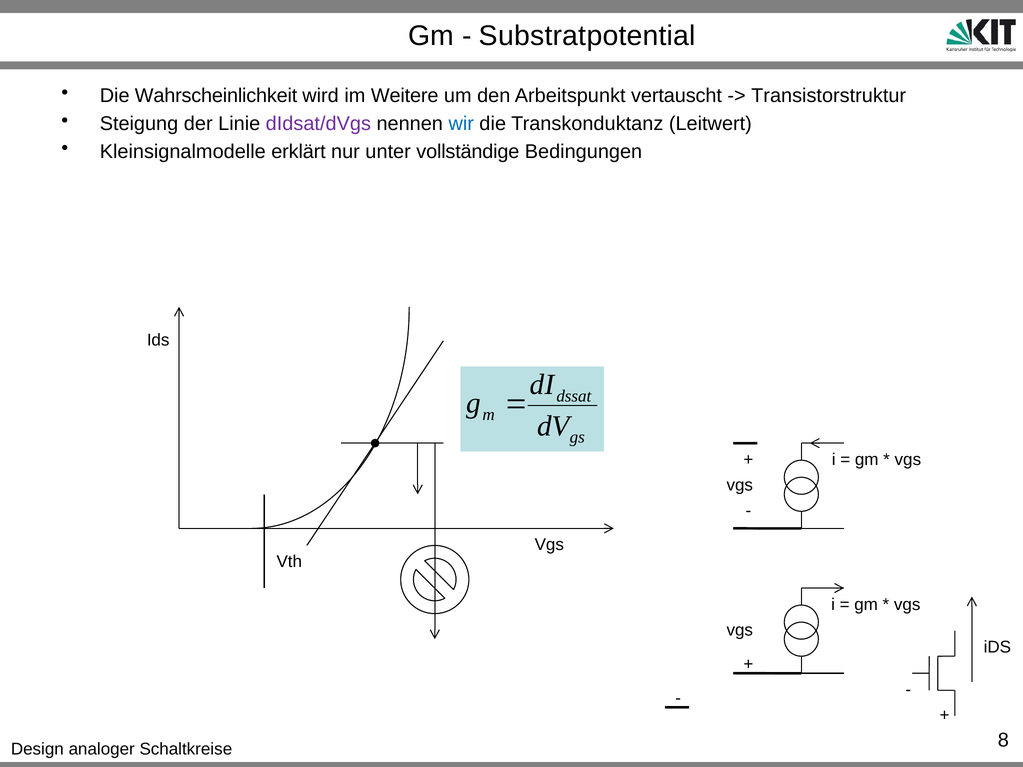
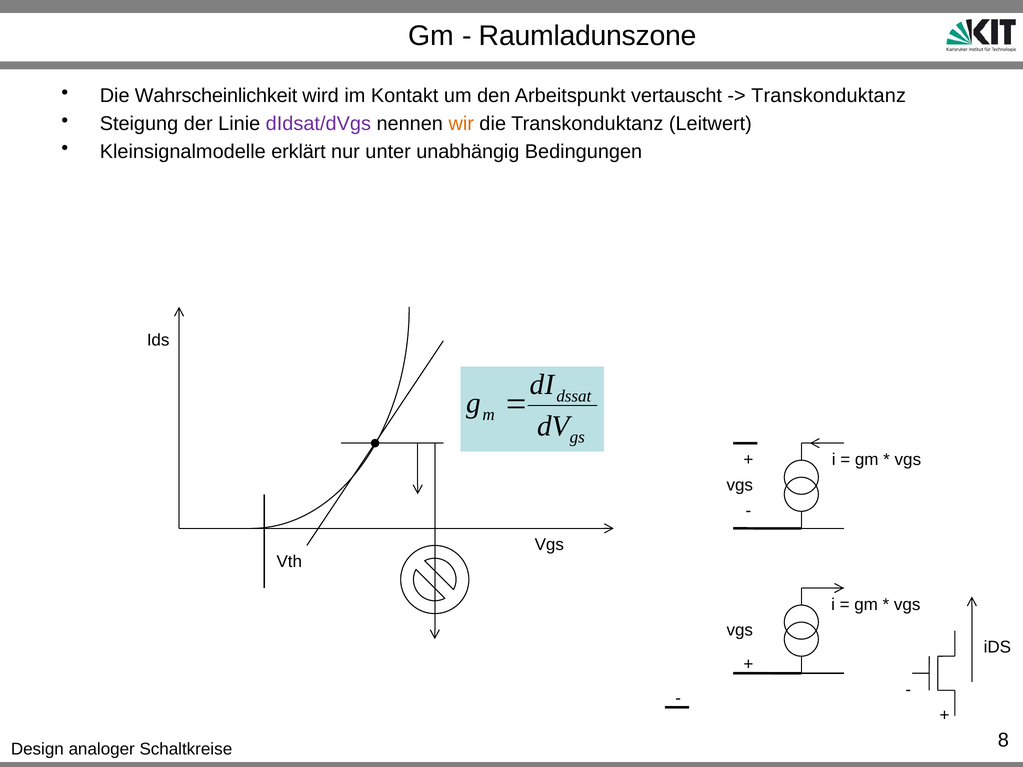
Substratpotential: Substratpotential -> Raumladunszone (588, 36)
Weitere: Weitere -> Kontakt (405, 96)
Transistorstruktur: Transistorstruktur -> Transkonduktanz (829, 96)
wir colour: blue -> orange (461, 124)
vollständige: vollständige -> unabhängig (468, 152)
